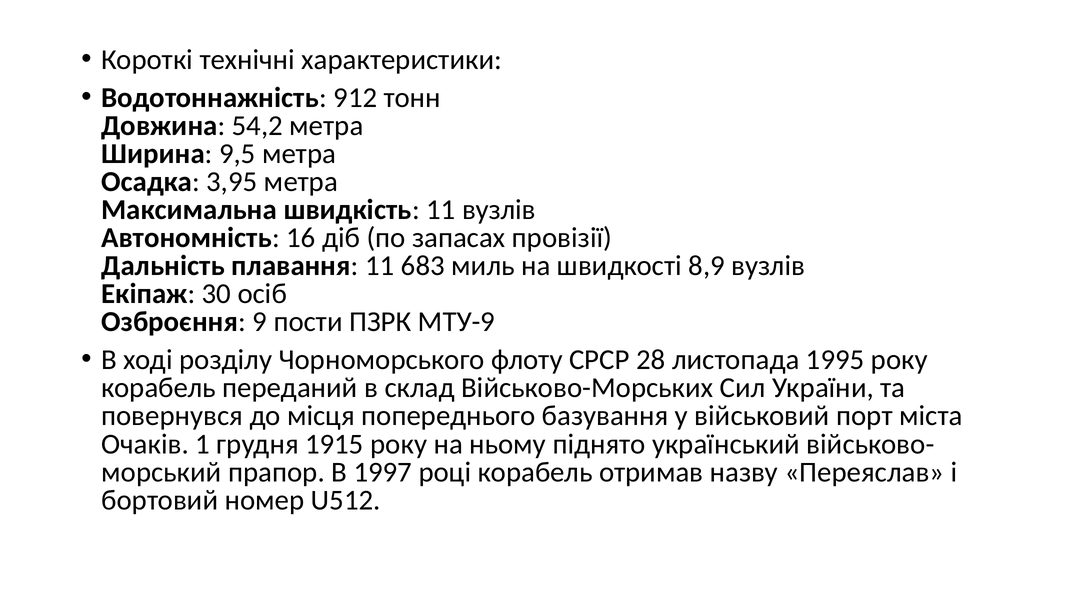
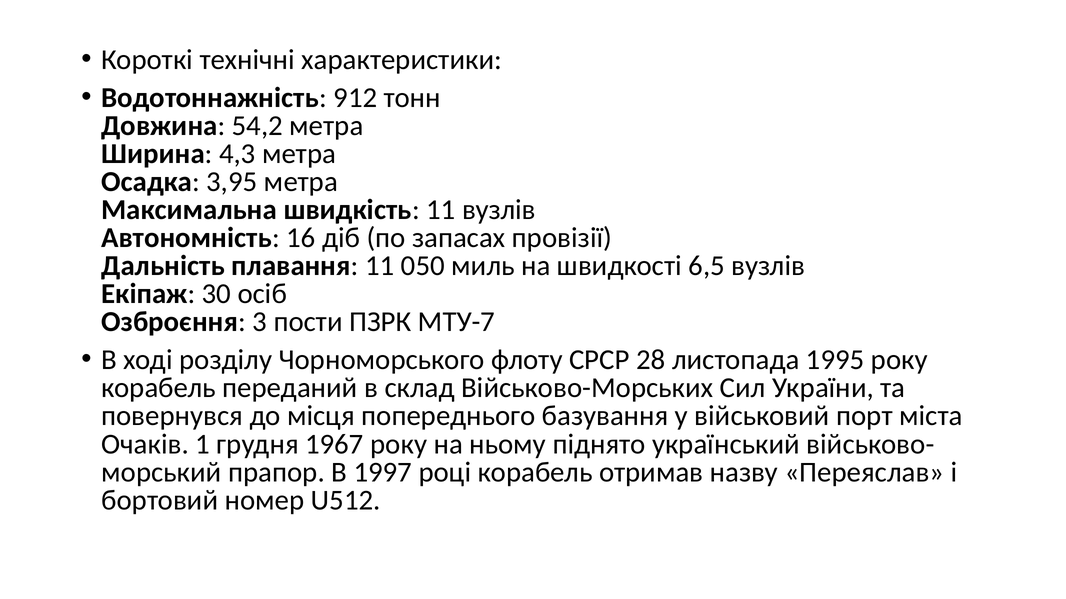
9,5: 9,5 -> 4,3 (237, 154)
683: 683 -> 050 (423, 266)
8,9: 8,9 -> 6,5 (707, 266)
9: 9 -> 3 (260, 322)
МТУ-9: МТУ-9 -> МТУ-7 (457, 322)
1915: 1915 -> 1967 (334, 444)
